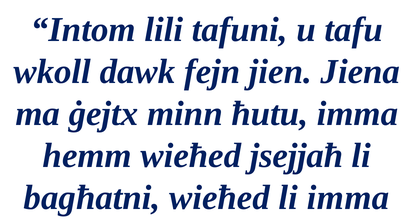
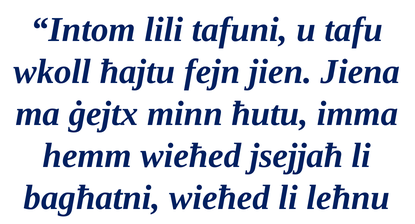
dawk: dawk -> ħajtu (138, 72)
li imma: imma -> leħnu (348, 197)
